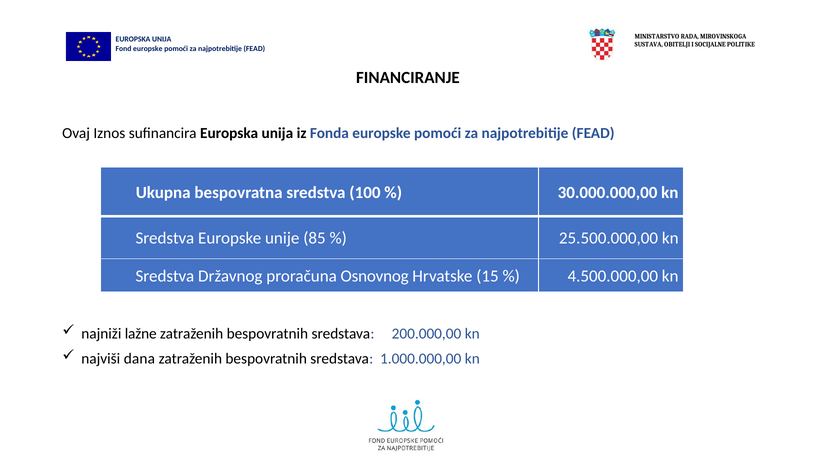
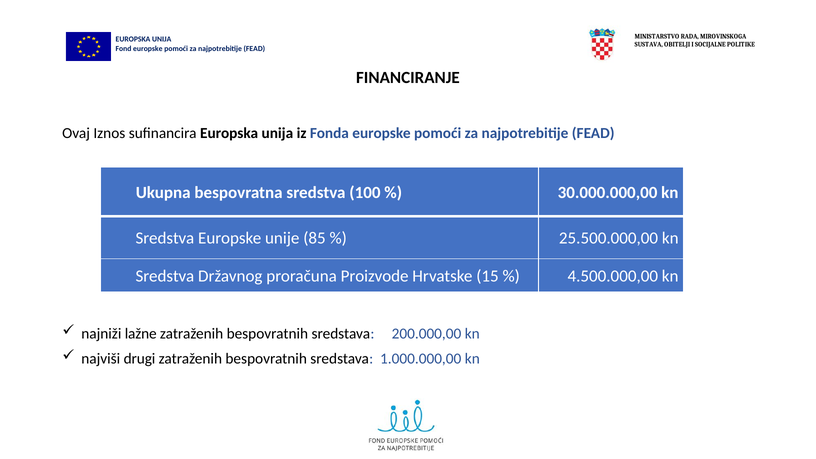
Osnovnog: Osnovnog -> Proizvode (375, 276)
dana: dana -> drugi (140, 359)
